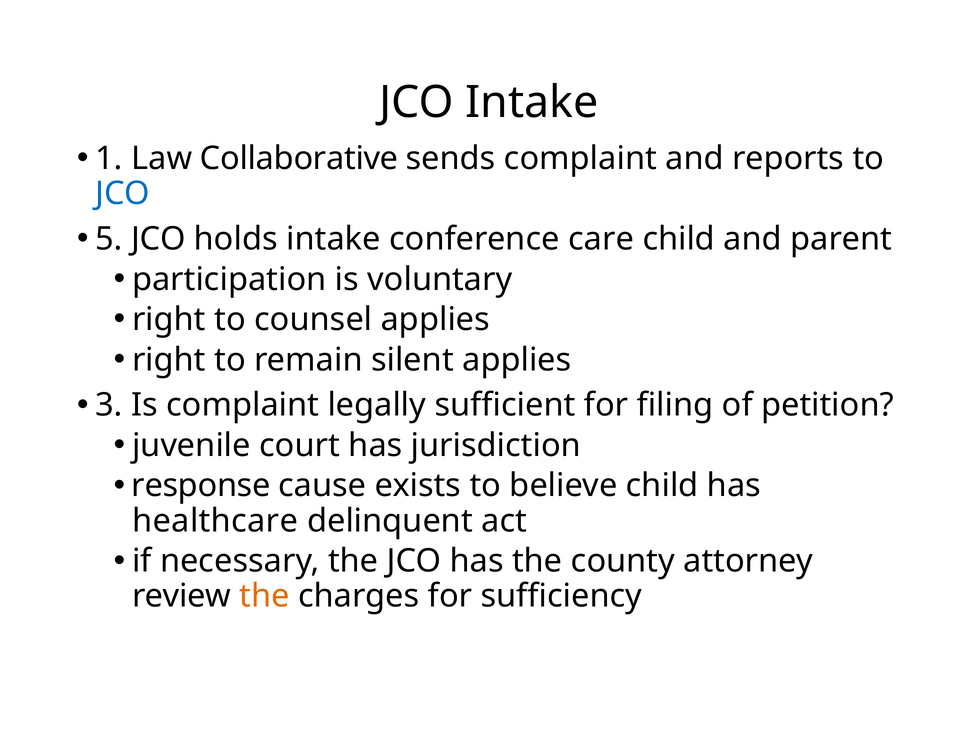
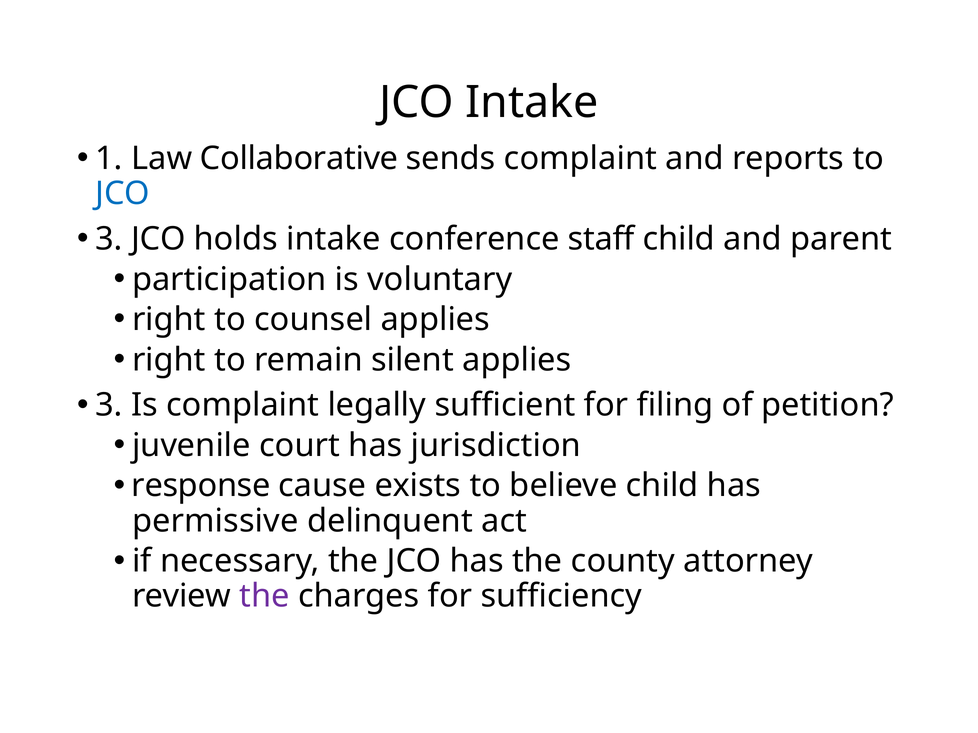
5: 5 -> 3 (109, 239)
care: care -> staff (601, 239)
healthcare: healthcare -> permissive (215, 521)
the colour: orange -> purple (264, 597)
